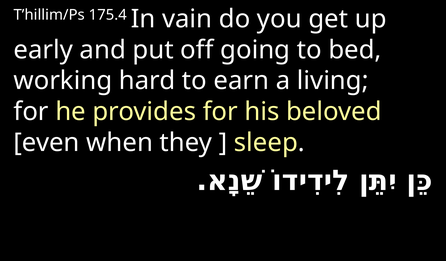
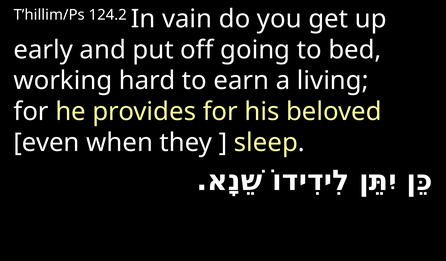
175.4: 175.4 -> 124.2 (108, 15)
